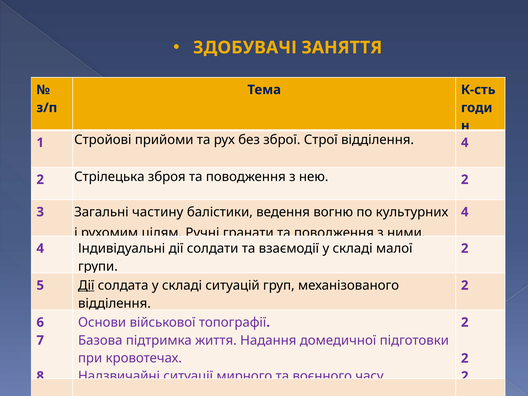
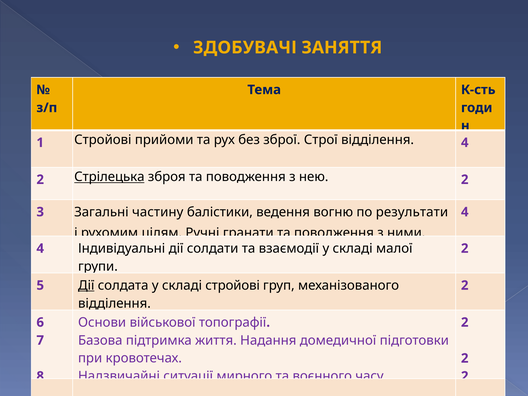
Стрілецька underline: none -> present (109, 177)
культурних: культурних -> результати (412, 212)
складі ситуацій: ситуацій -> стройові (233, 285)
